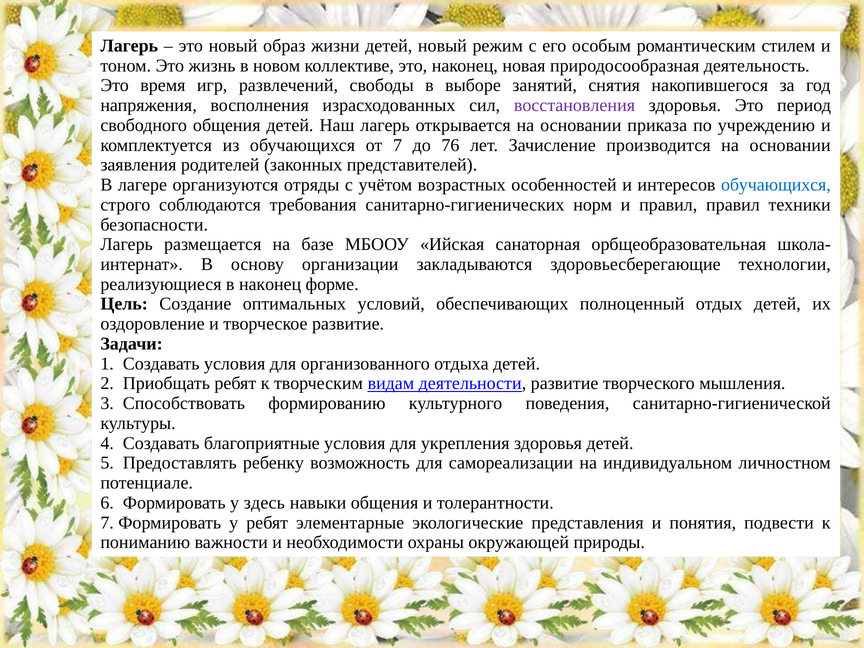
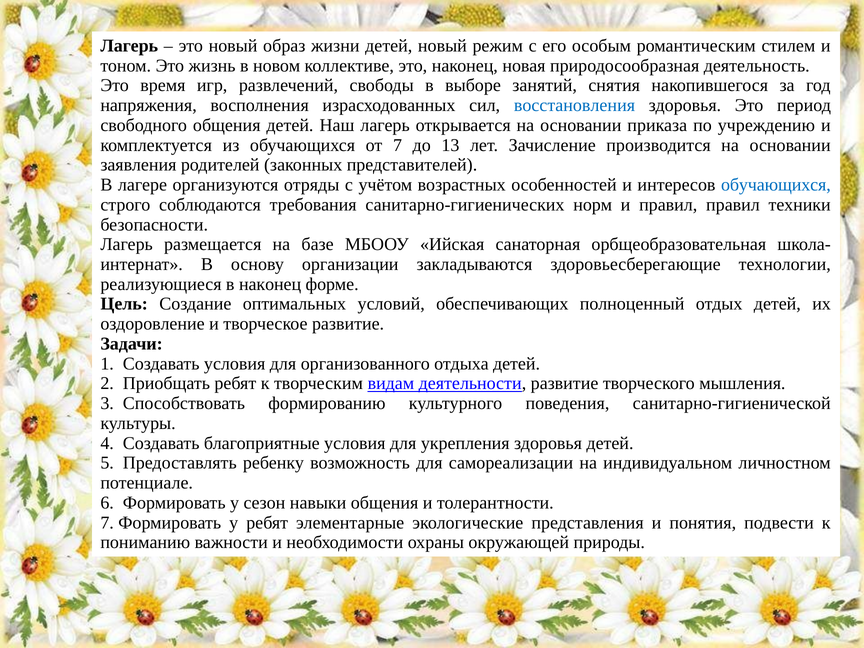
восстановления colour: purple -> blue (574, 105)
76: 76 -> 13 (450, 145)
здесь: здесь -> сезон (264, 503)
